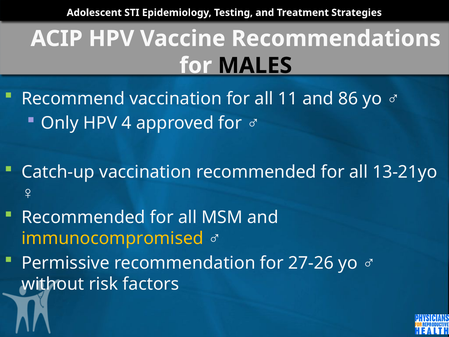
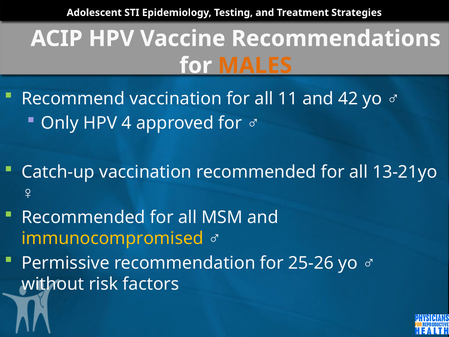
MALES colour: black -> orange (255, 66)
86: 86 -> 42 (348, 99)
27-26: 27-26 -> 25-26 (311, 263)
